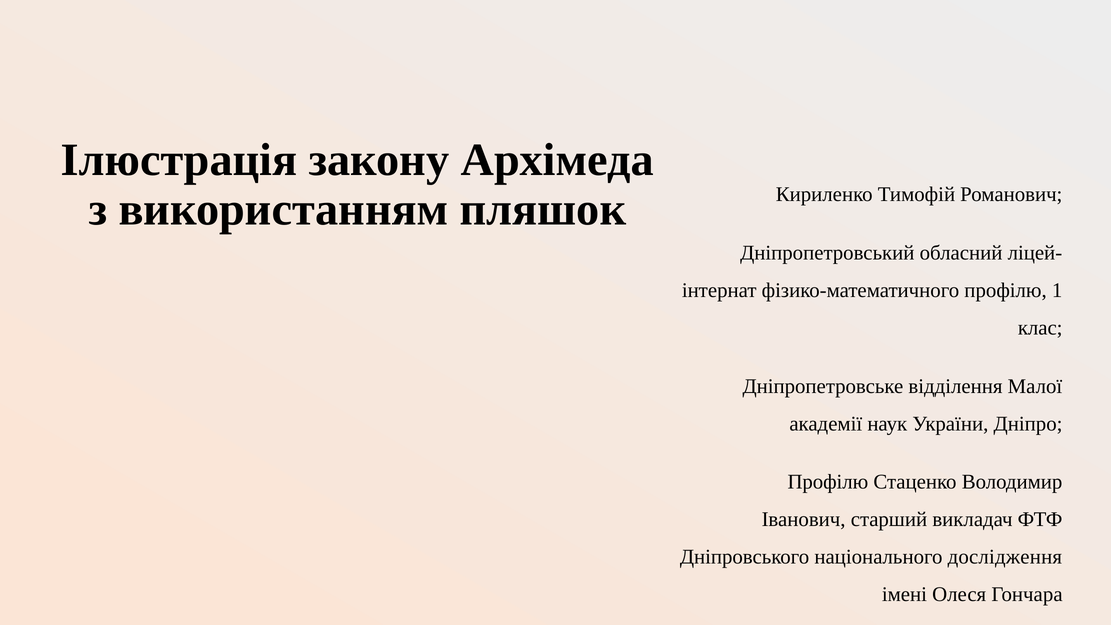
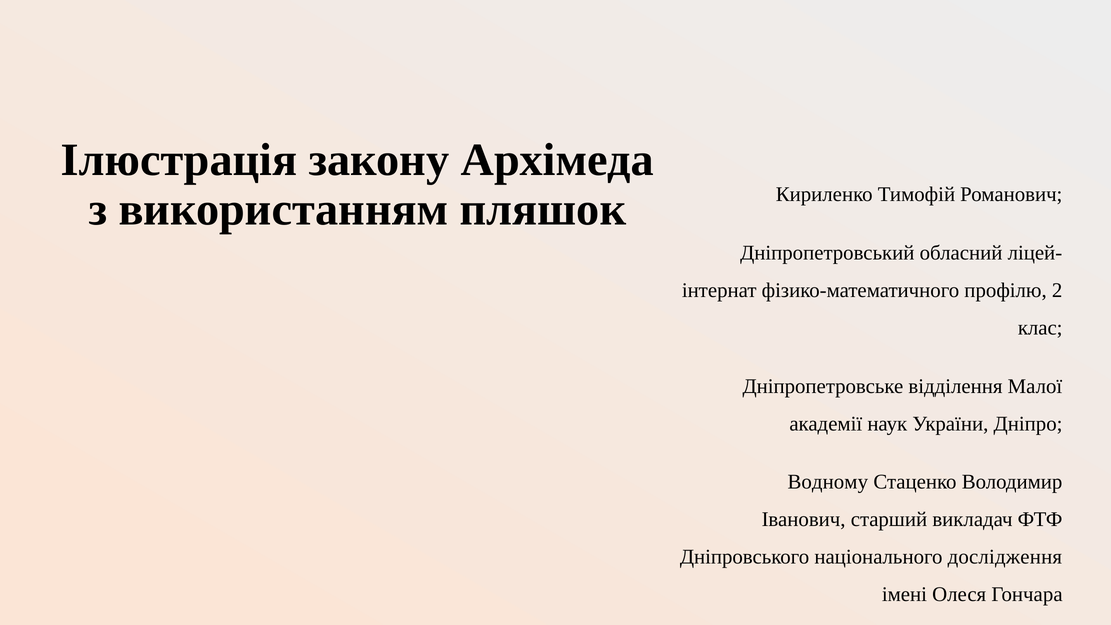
1: 1 -> 2 (1057, 290)
Профілю: Профілю -> Водному (828, 482)
